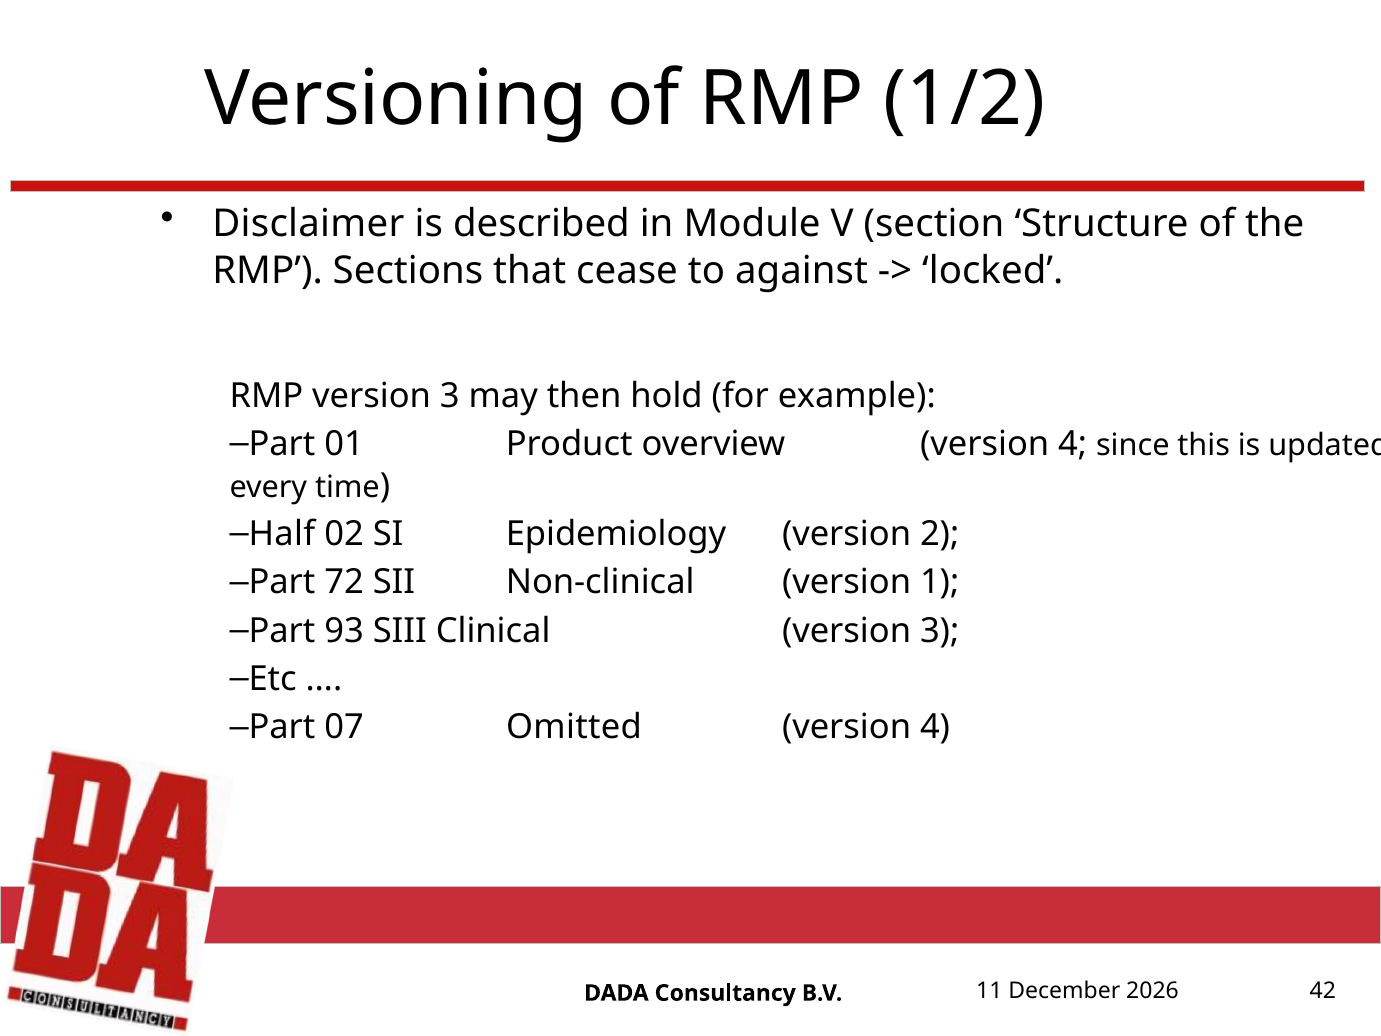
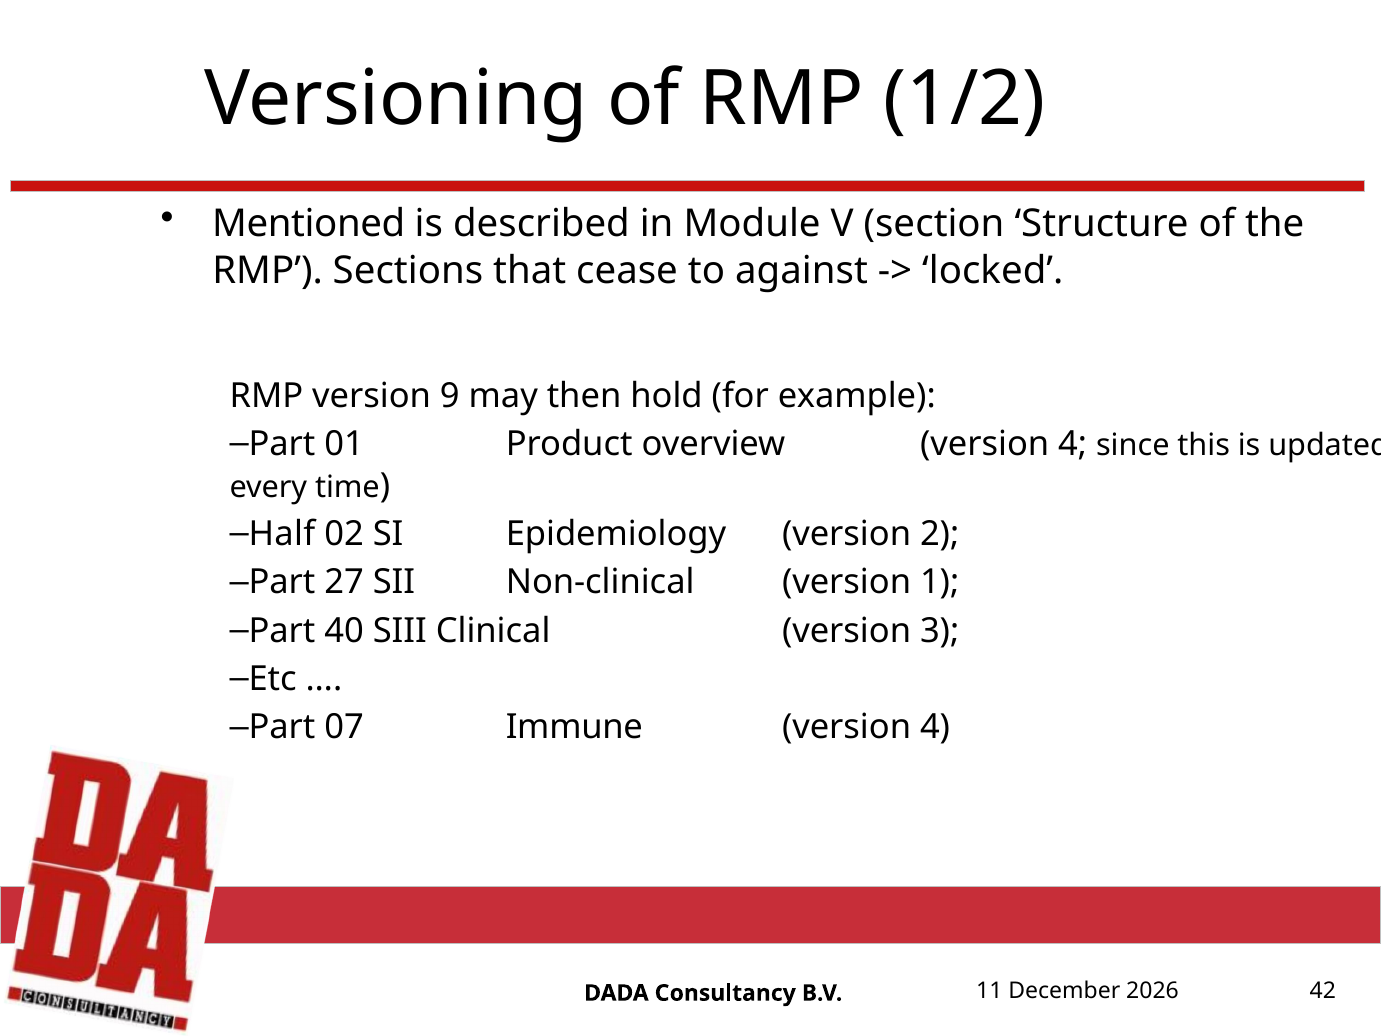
Disclaimer: Disclaimer -> Mentioned (309, 224)
RMP version 3: 3 -> 9 (450, 396)
72: 72 -> 27 (344, 582)
93: 93 -> 40 (344, 631)
Omitted: Omitted -> Immune (574, 727)
